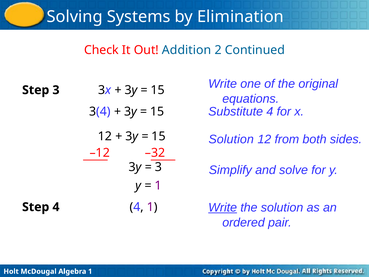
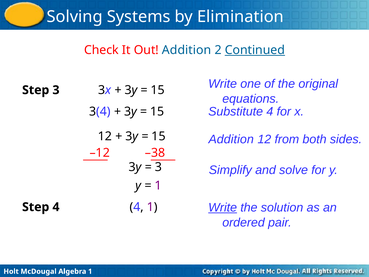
Continued underline: none -> present (255, 50)
Solution: Solution -> Addition (231, 139)
–32: –32 -> –38 (155, 153)
